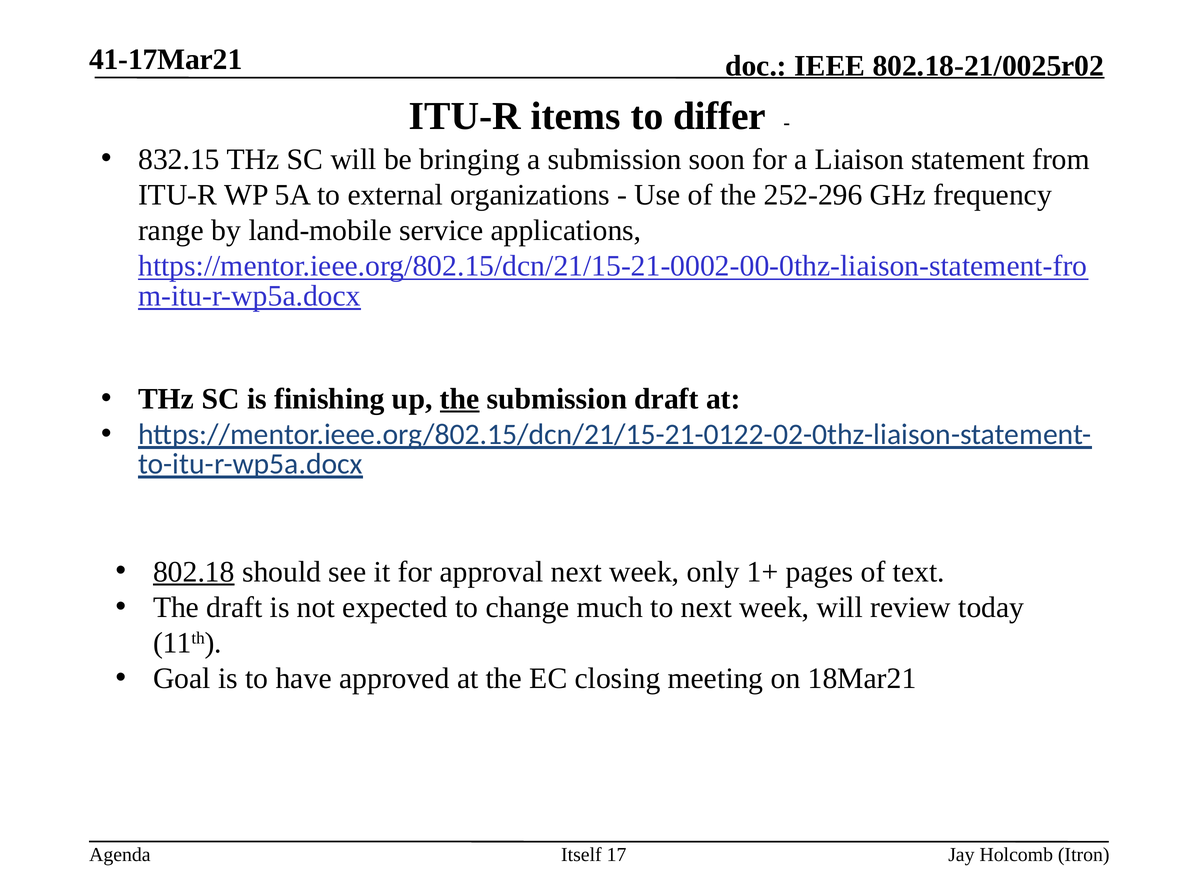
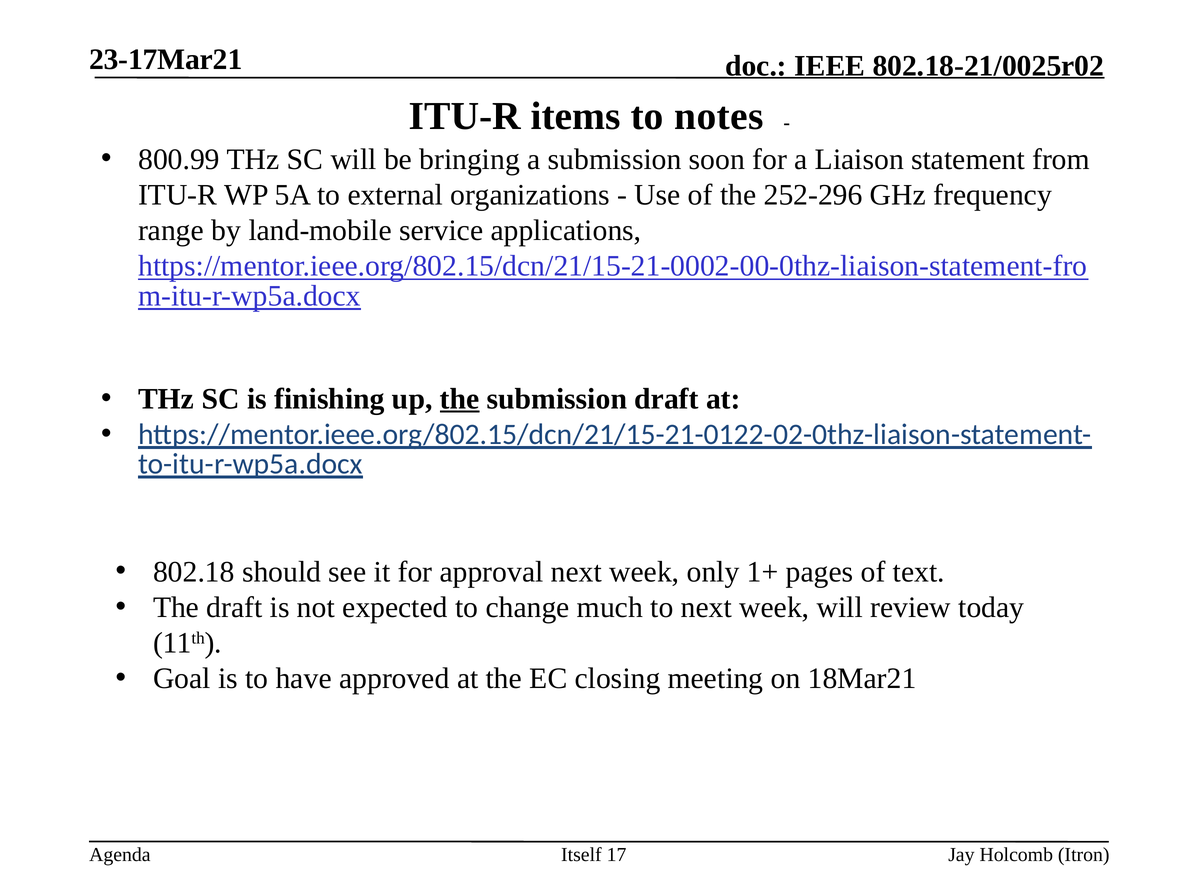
41-17Mar21: 41-17Mar21 -> 23-17Mar21 (166, 59)
differ: differ -> notes (719, 116)
832.15: 832.15 -> 800.99 (179, 159)
802.18 underline: present -> none (194, 572)
